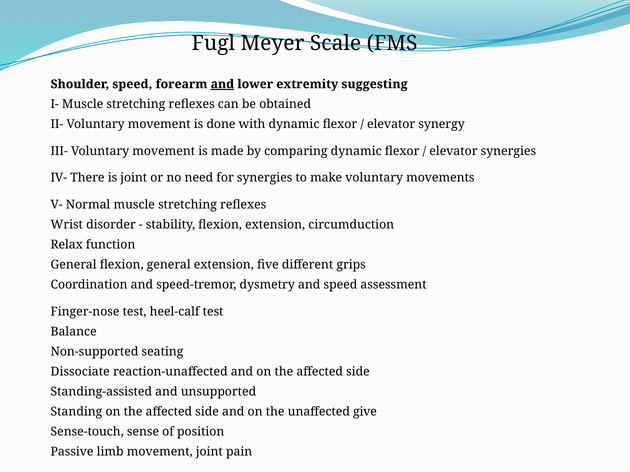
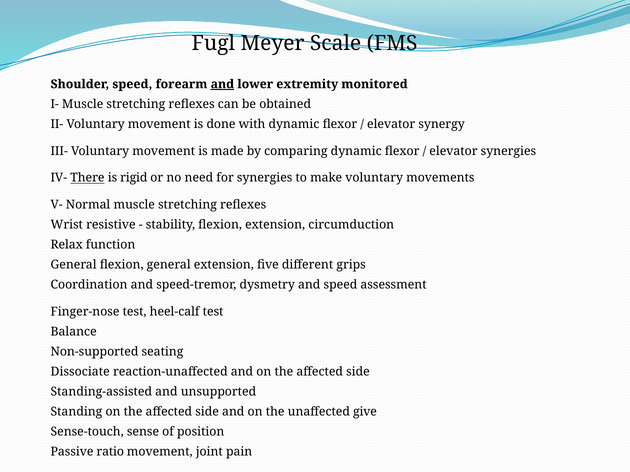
suggesting: suggesting -> monitored (375, 84)
There underline: none -> present (87, 178)
is joint: joint -> rigid (134, 178)
disorder: disorder -> resistive (111, 225)
limb: limb -> ratio (110, 452)
